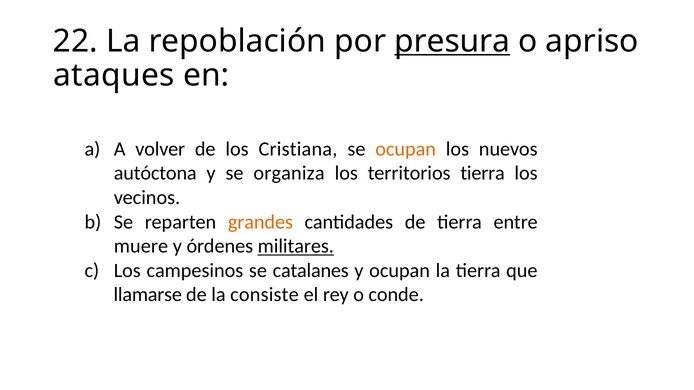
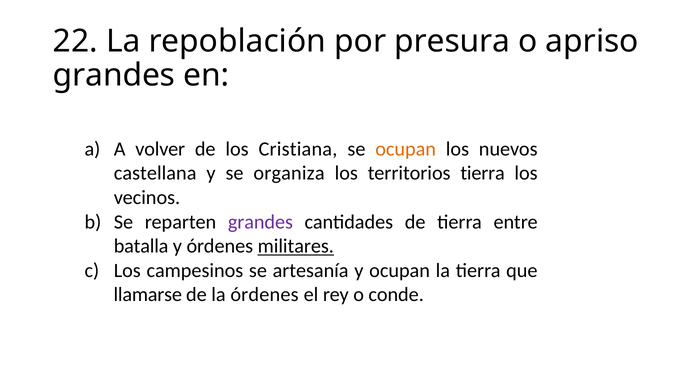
presura underline: present -> none (452, 41)
ataques: ataques -> grandes (114, 75)
autóctona: autóctona -> castellana (155, 173)
grandes colour: orange -> purple (260, 222)
muere: muere -> batalla (141, 246)
catalanes: catalanes -> artesanía (311, 271)
la consiste: consiste -> órdenes (264, 295)
